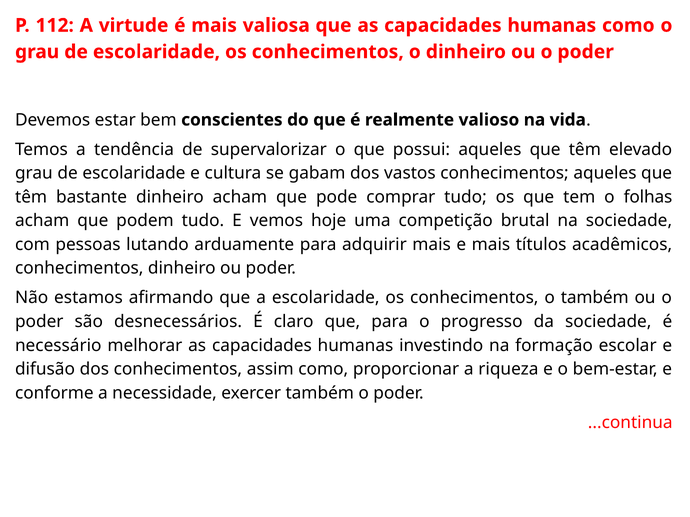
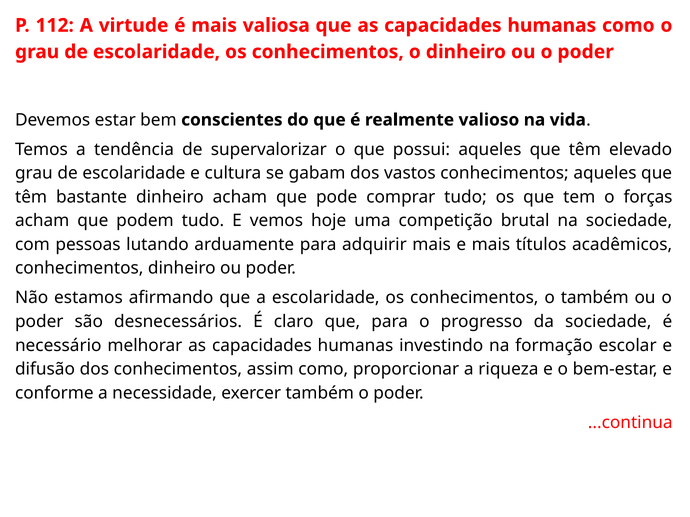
folhas: folhas -> forças (648, 197)
